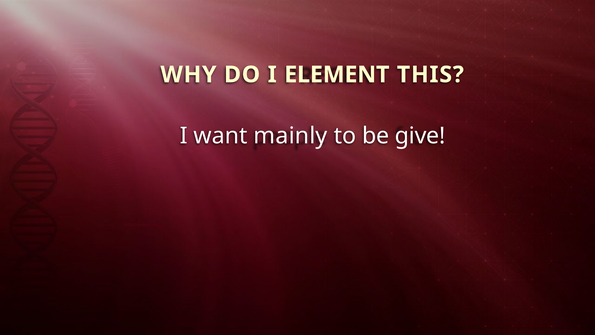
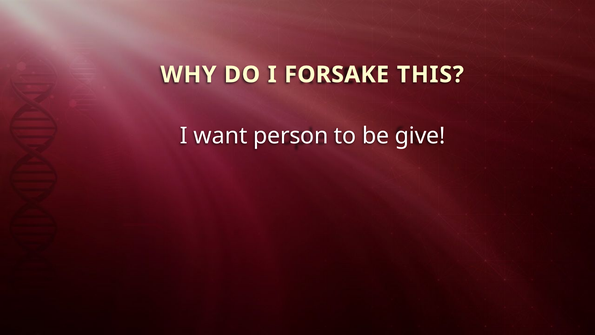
ELEMENT: ELEMENT -> FORSAKE (337, 75)
mainly: mainly -> person (291, 136)
